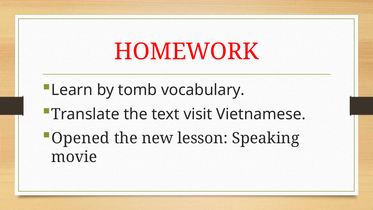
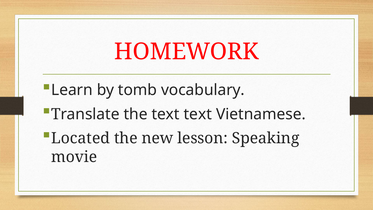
text visit: visit -> text (198, 114)
Opened: Opened -> Located (81, 138)
